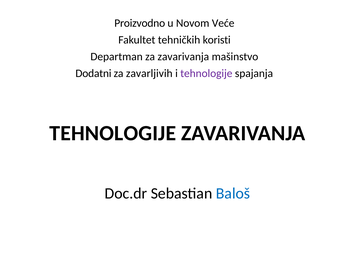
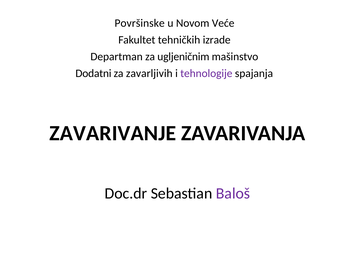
Proizvodno: Proizvodno -> Površinske (140, 23)
koristi: koristi -> izrade (217, 40)
za zavarivanja: zavarivanja -> ugljeničnim (183, 56)
TEHNOLOGIJE: TEHNOLOGIJE -> ZAVARIVANJE (113, 133)
Baloš colour: blue -> purple (233, 193)
